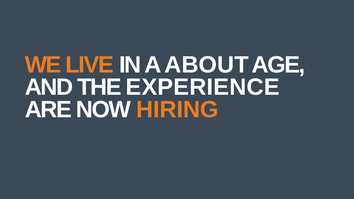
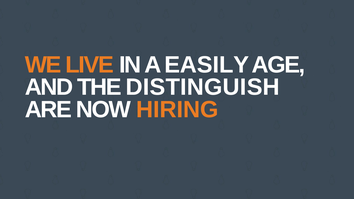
ABOUT: ABOUT -> EASILY (207, 65)
EXPERIENCE: EXPERIENCE -> DISTINGUISH (203, 87)
